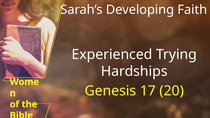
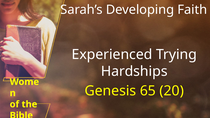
17: 17 -> 65 (148, 91)
